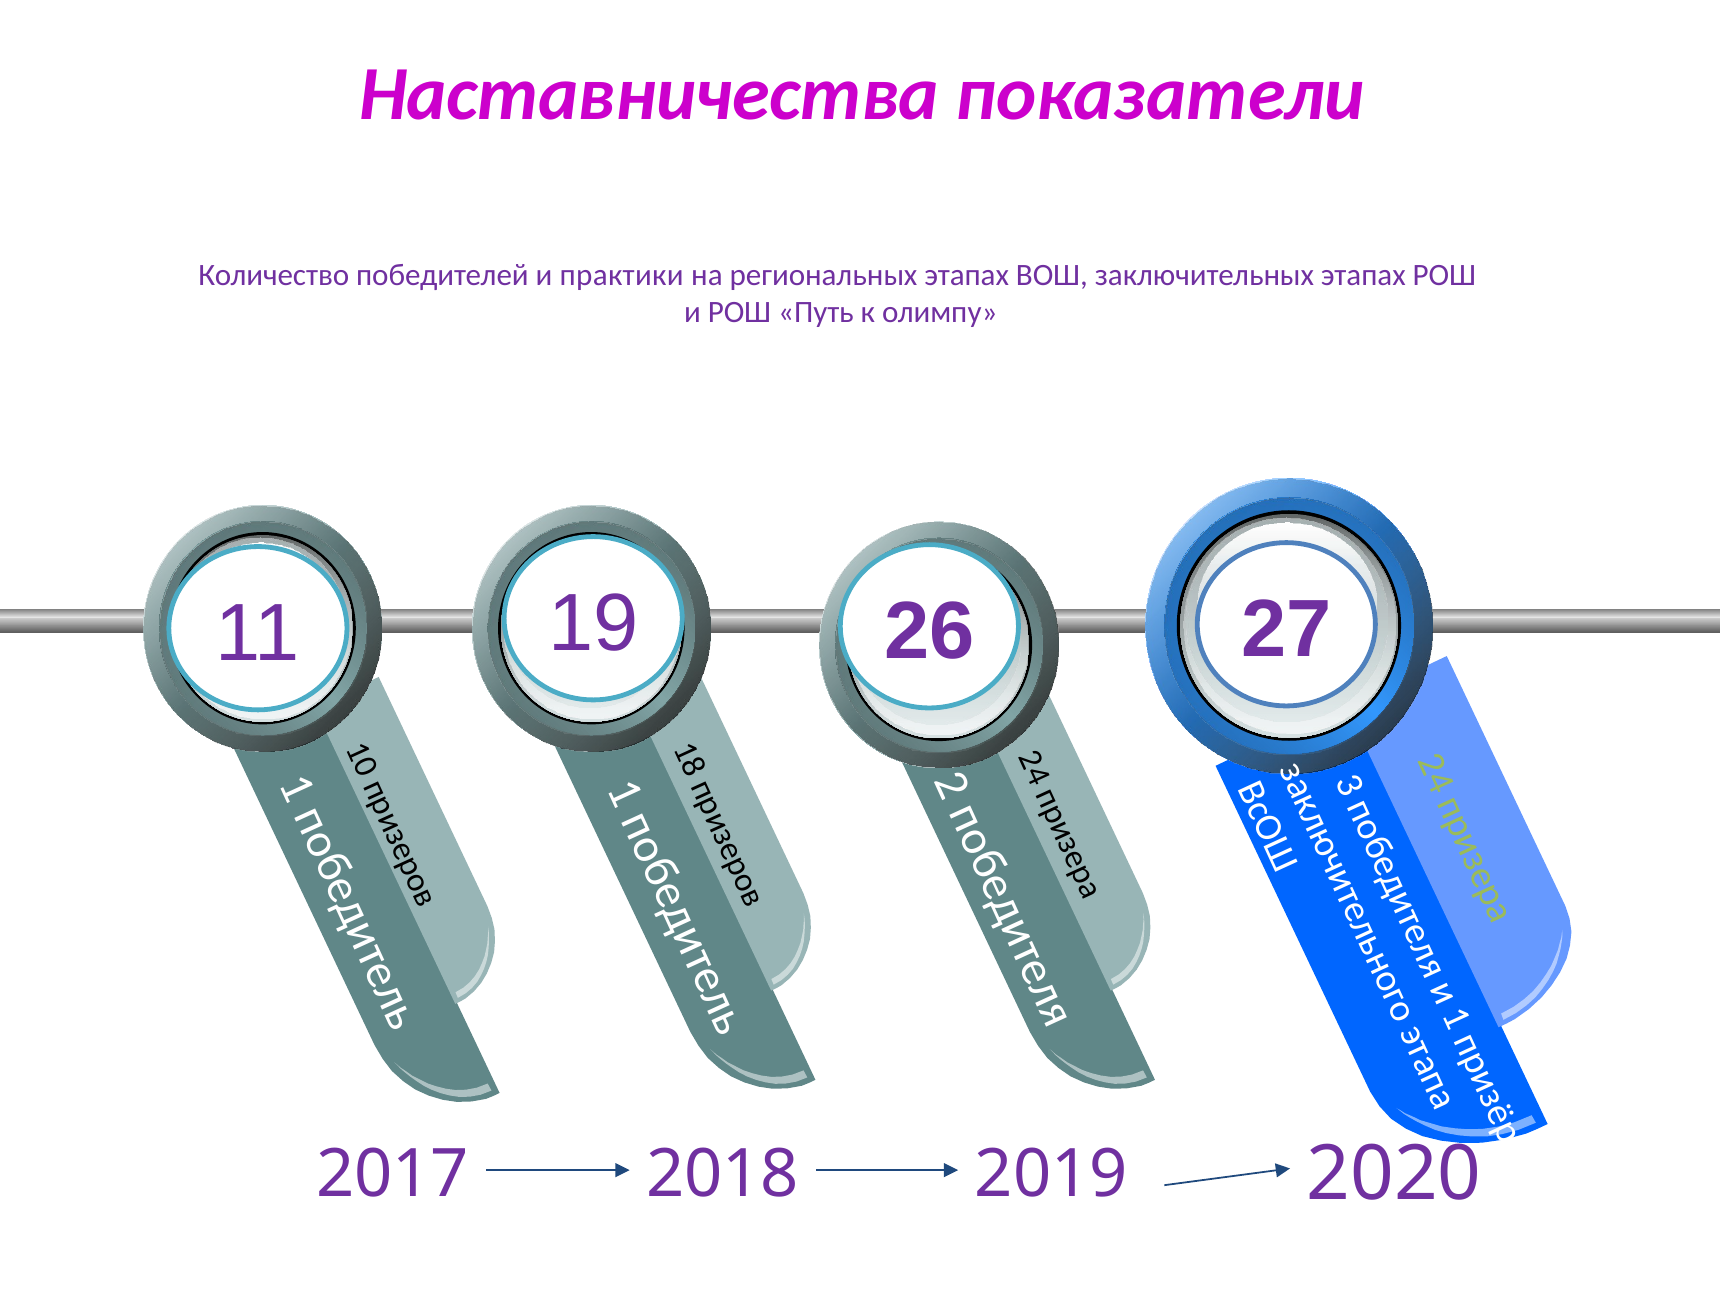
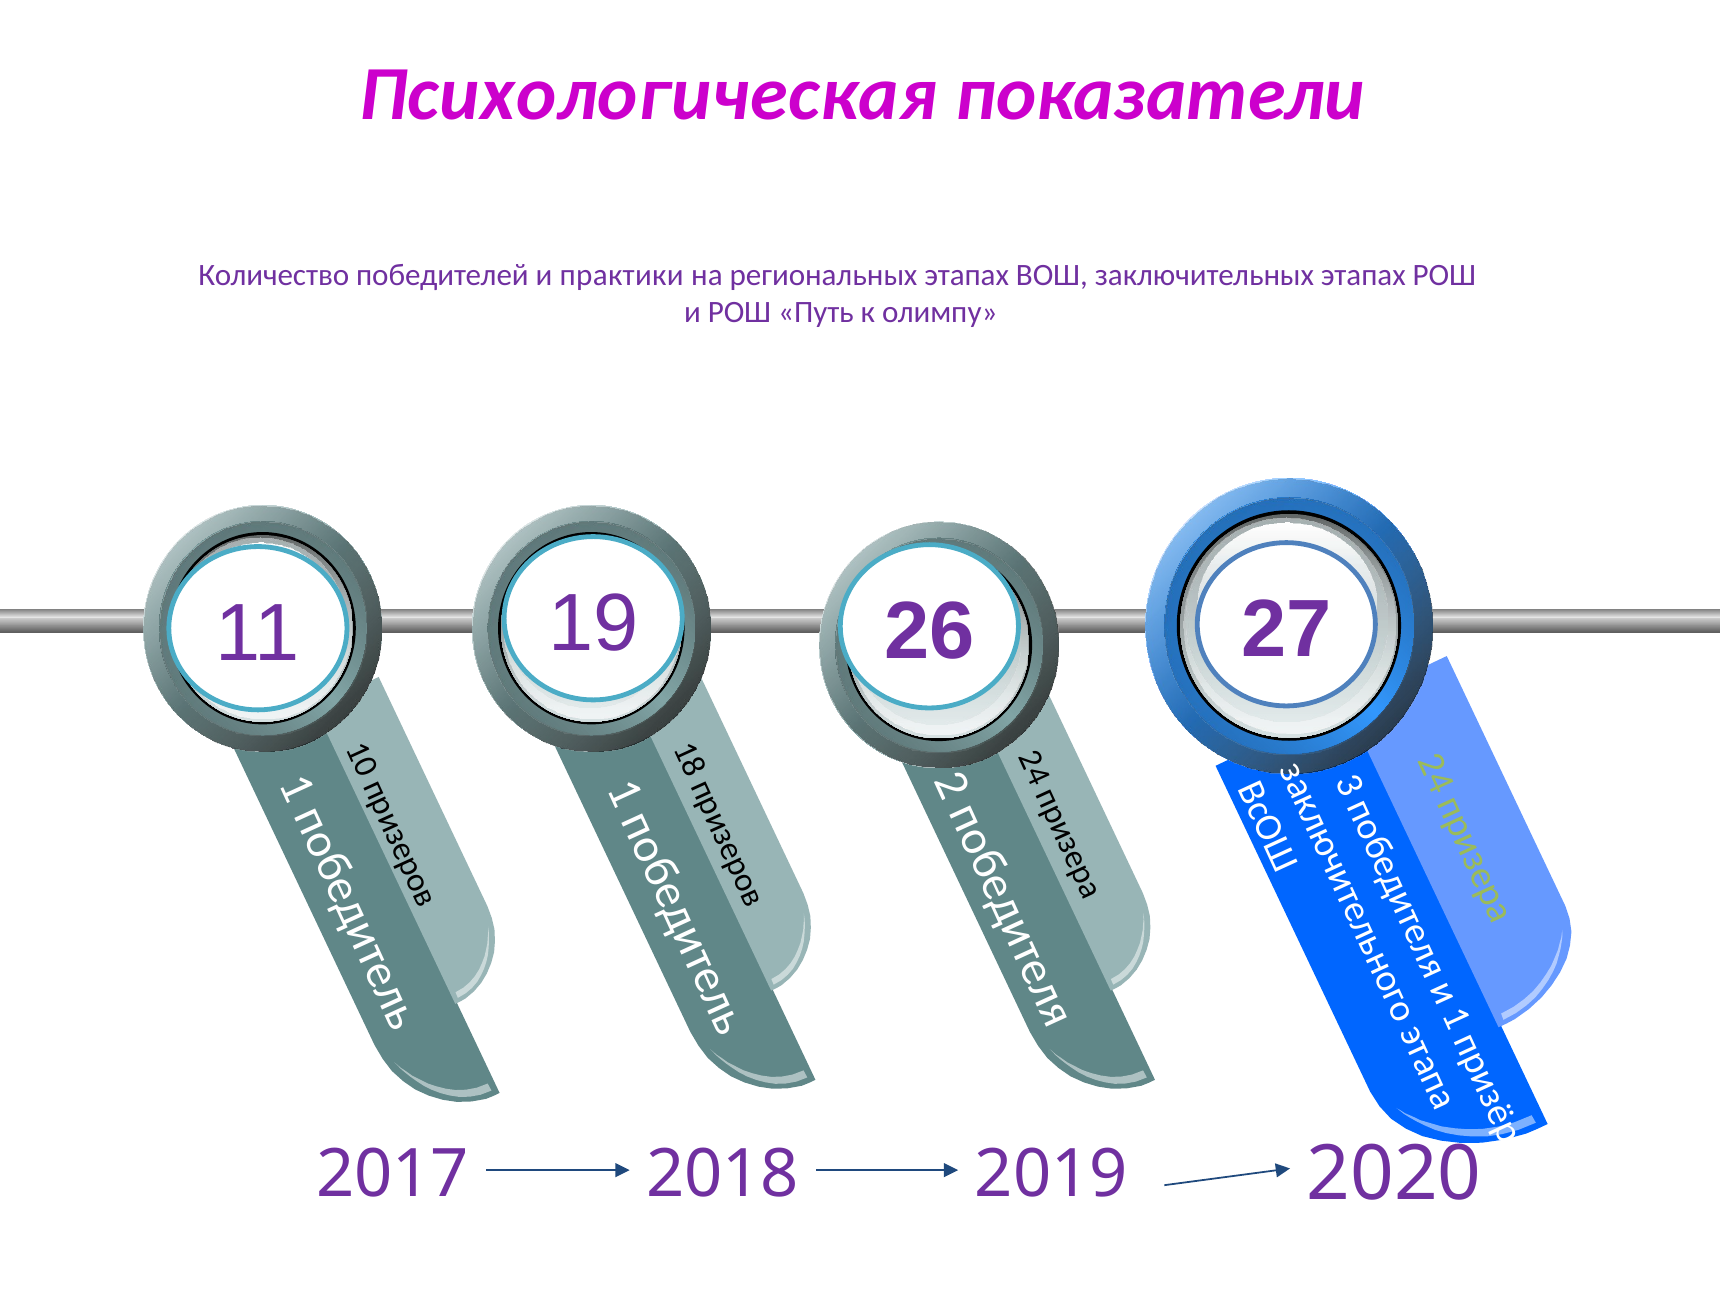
Наставничества: Наставничества -> Психологическая (648, 94)
